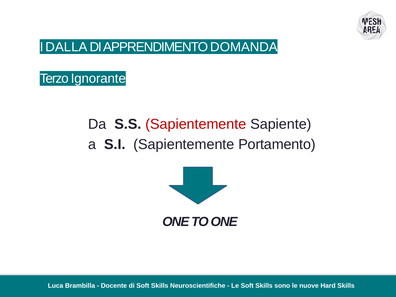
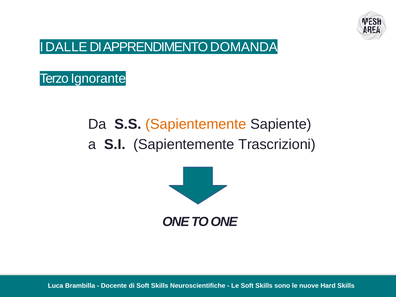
DALLA: DALLA -> DALLE (66, 47)
Sapientemente colour: red -> orange (196, 124)
Portamento: Portamento -> Trascrizioni (277, 145)
